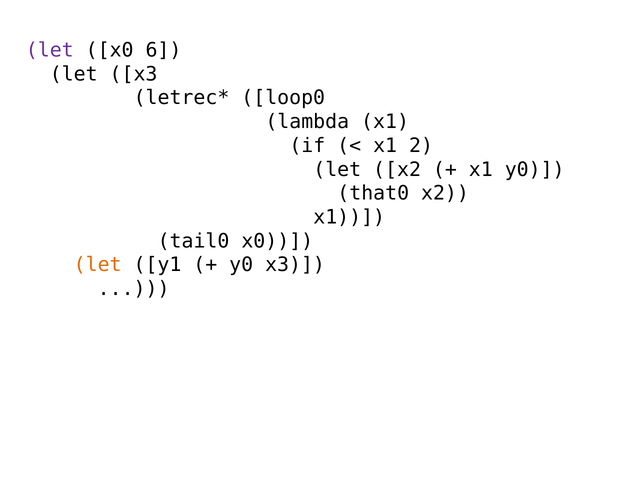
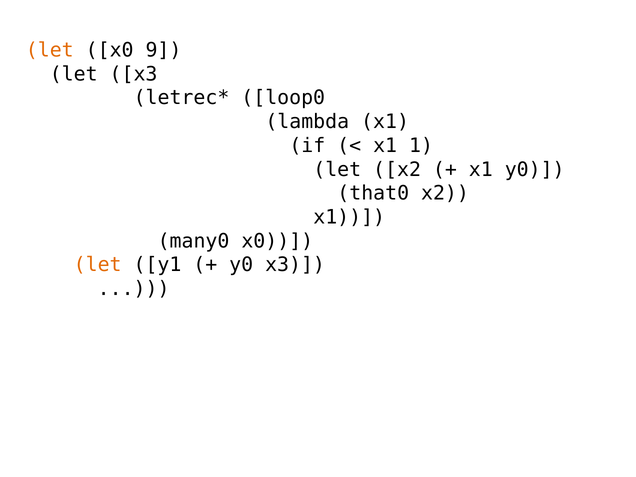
let colour: purple -> orange (50, 50)
6: 6 -> 9 (163, 50)
2: 2 -> 1 (421, 146)
tail0: tail0 -> many0 (194, 241)
